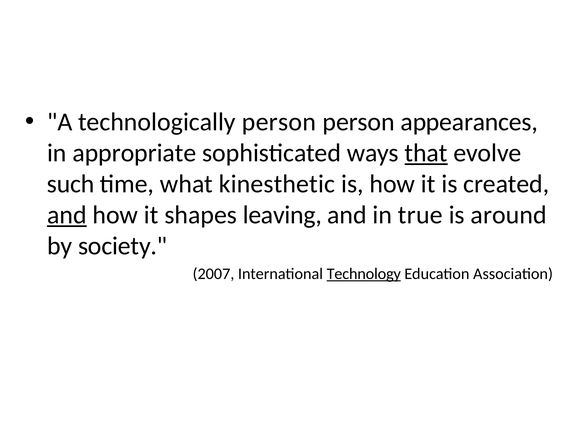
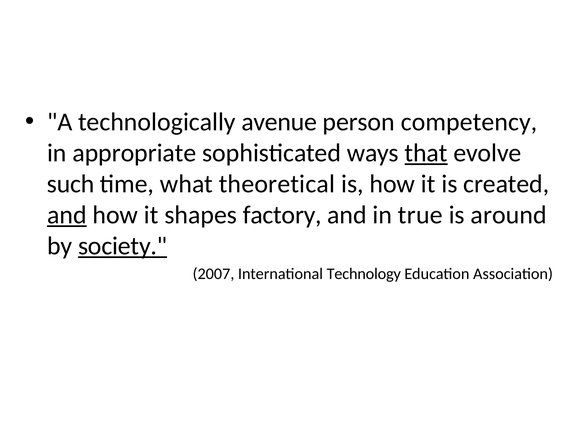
technologically person: person -> avenue (279, 122)
appearances: appearances -> competency (469, 122)
kinesthetic: kinesthetic -> theoretical (277, 184)
leaving: leaving -> factory (282, 215)
society underline: none -> present (123, 246)
Technology underline: present -> none (364, 274)
